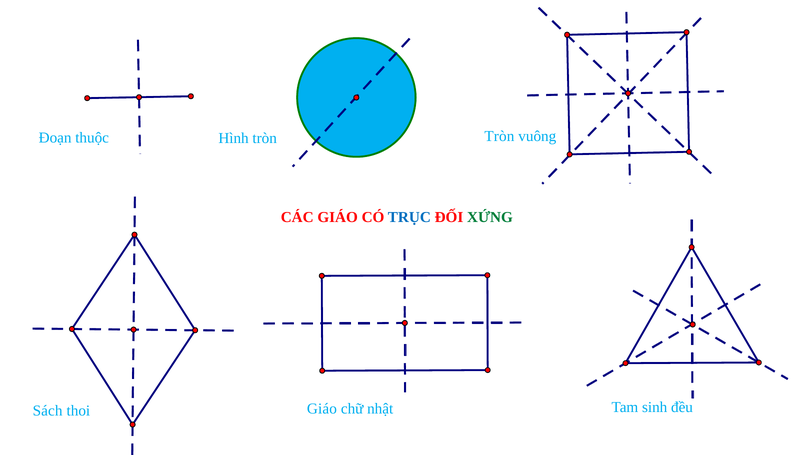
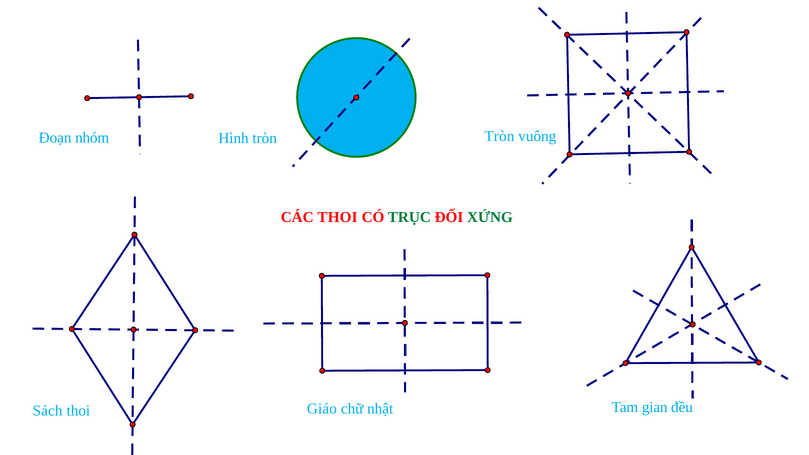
thuộc: thuộc -> nhóm (92, 138)
CÁC GIÁO: GIÁO -> THOI (338, 217)
TRỤC colour: blue -> green (409, 217)
sinh: sinh -> gian (655, 407)
